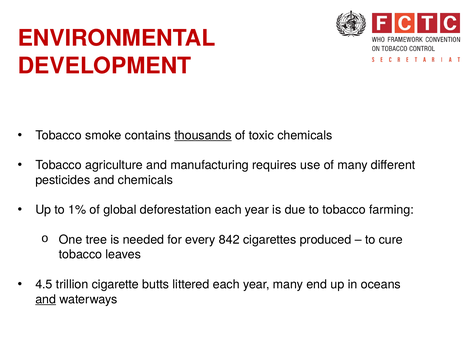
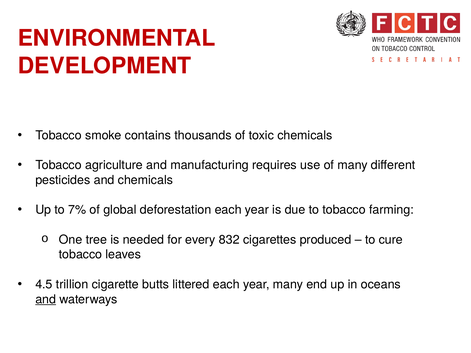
thousands underline: present -> none (203, 135)
1%: 1% -> 7% (77, 210)
842: 842 -> 832 (229, 240)
